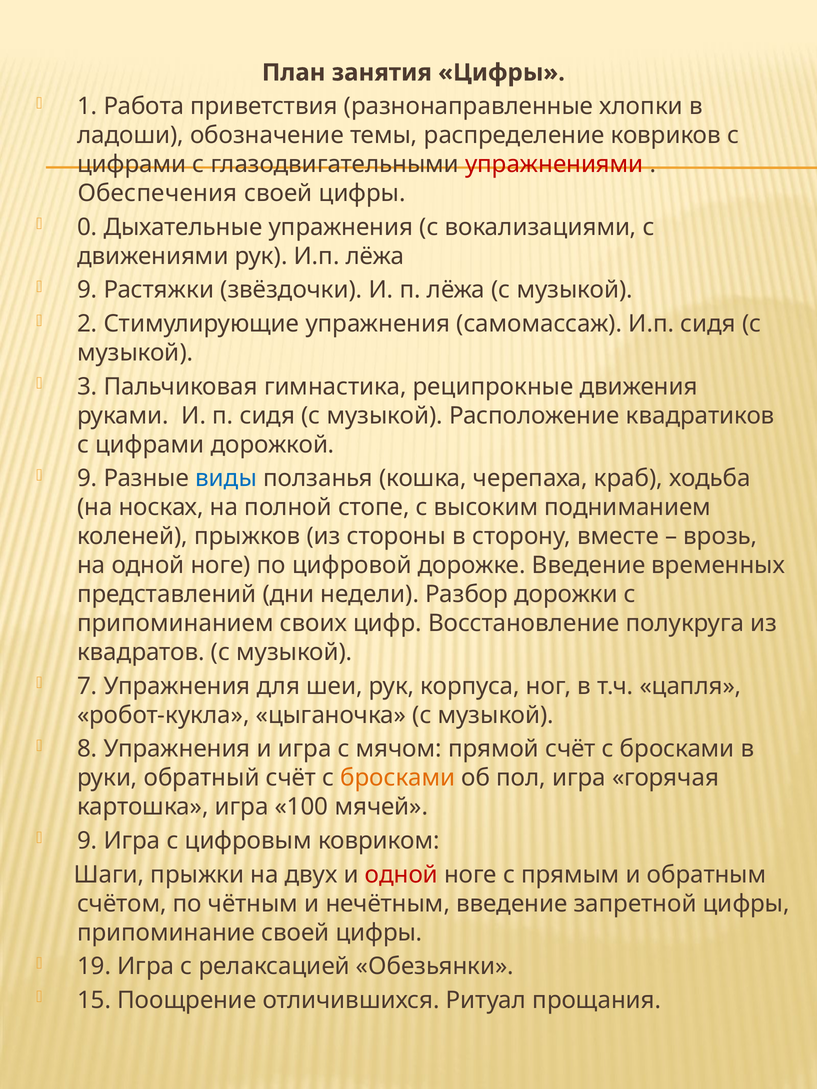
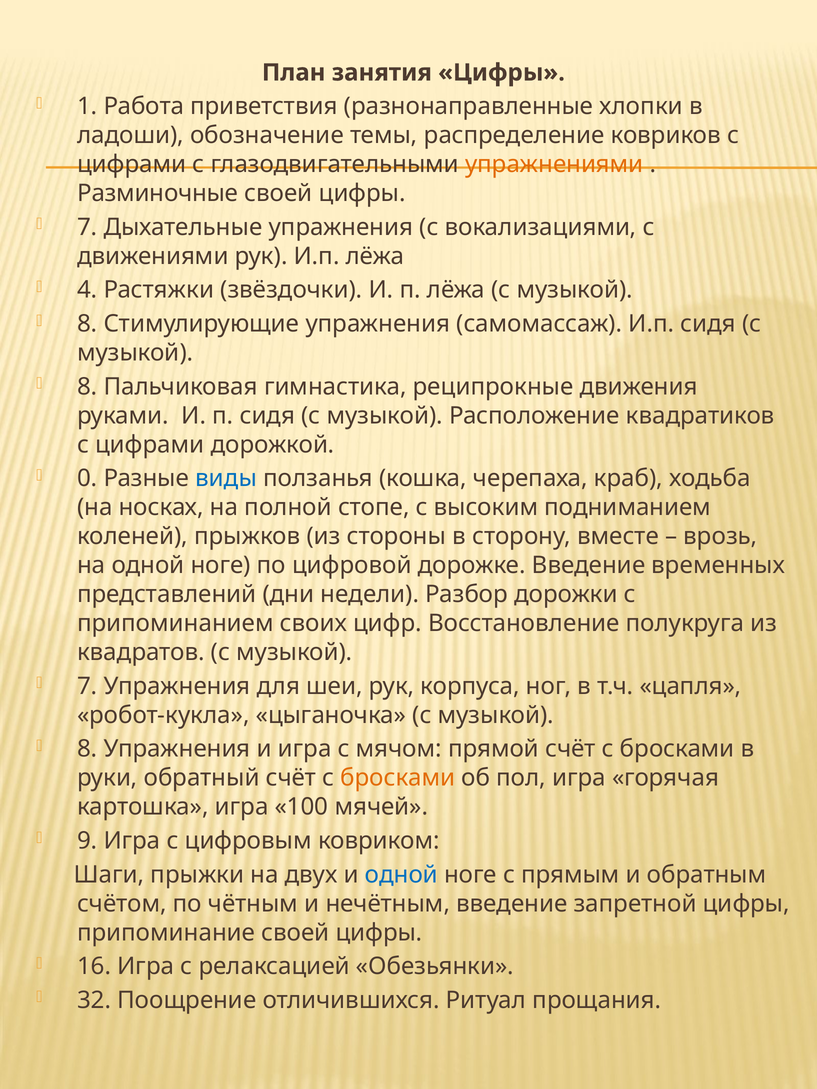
упражнениями colour: red -> orange (554, 164)
Обеспечения: Обеспечения -> Разминочные (158, 193)
0: 0 -> 7 (87, 227)
9: 9 -> 4 (87, 290)
2: 2 -> 8 (87, 324)
3: 3 -> 8 (87, 387)
9: 9 -> 0 (87, 479)
одной colour: red -> blue (401, 875)
19: 19 -> 16 (94, 967)
15: 15 -> 32 (94, 1001)
